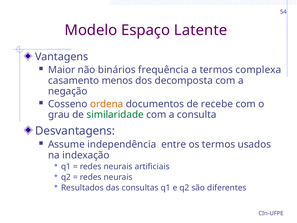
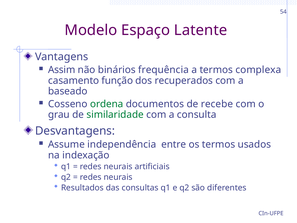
Maior: Maior -> Assim (62, 70)
menos: menos -> função (117, 81)
decomposta: decomposta -> recuperados (184, 81)
negação: negação -> baseado (68, 91)
ordena colour: orange -> green (107, 104)
